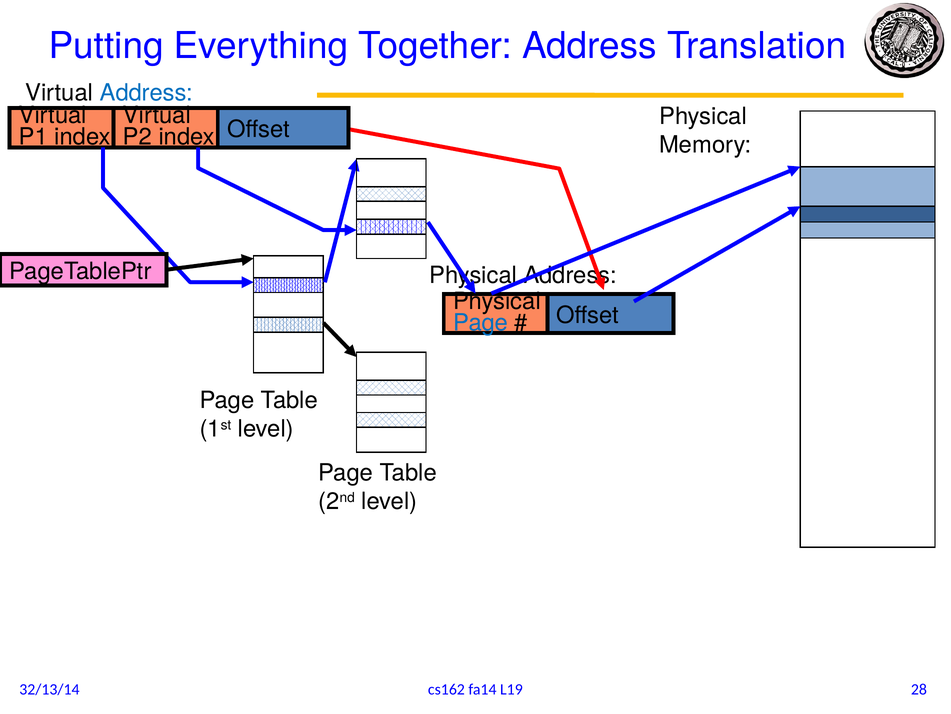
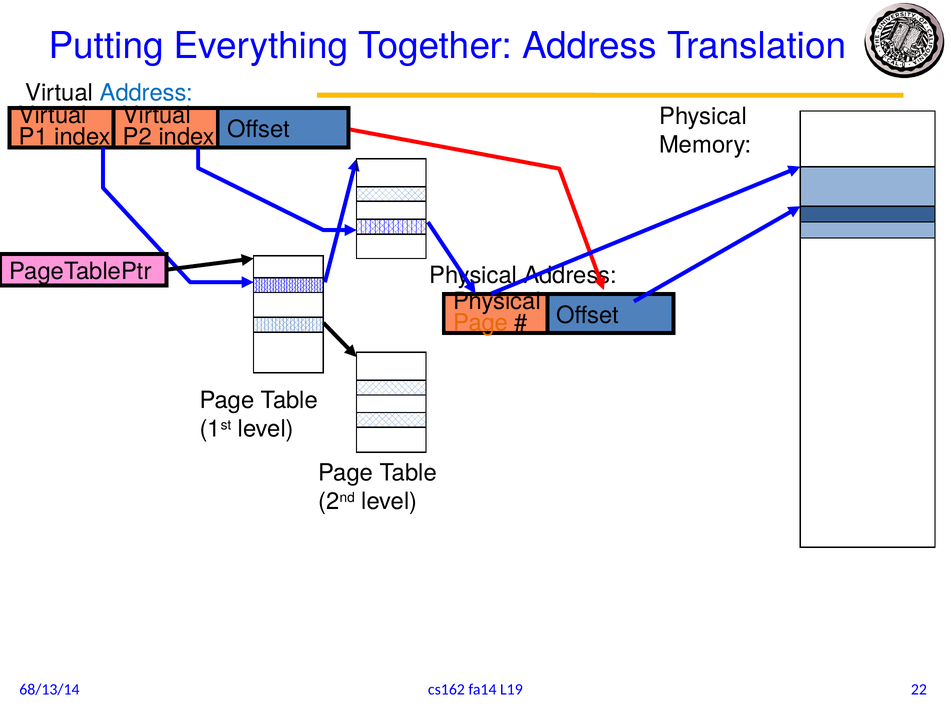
Page colour: blue -> orange (481, 322)
28: 28 -> 22 (919, 689)
32/13/14: 32/13/14 -> 68/13/14 (49, 689)
